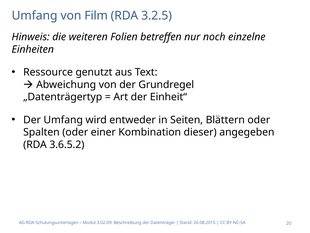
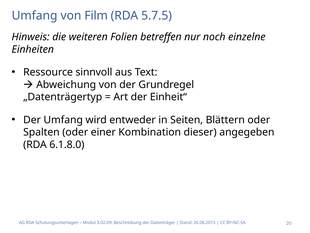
3.2.5: 3.2.5 -> 5.7.5 (157, 16)
genutzt: genutzt -> sinnvoll (94, 72)
3.6.5.2: 3.6.5.2 -> 6.1.8.0 (67, 144)
